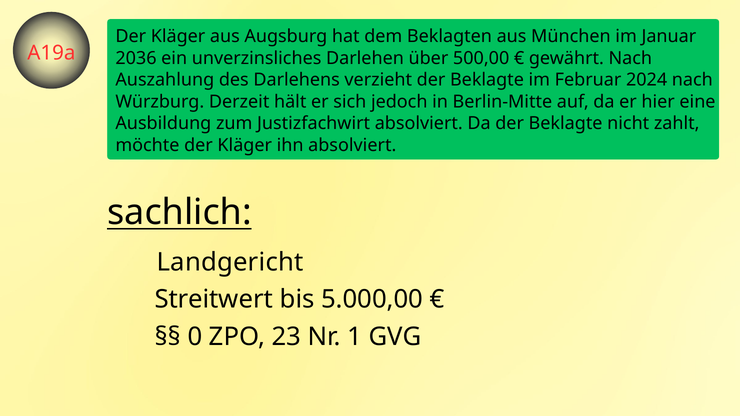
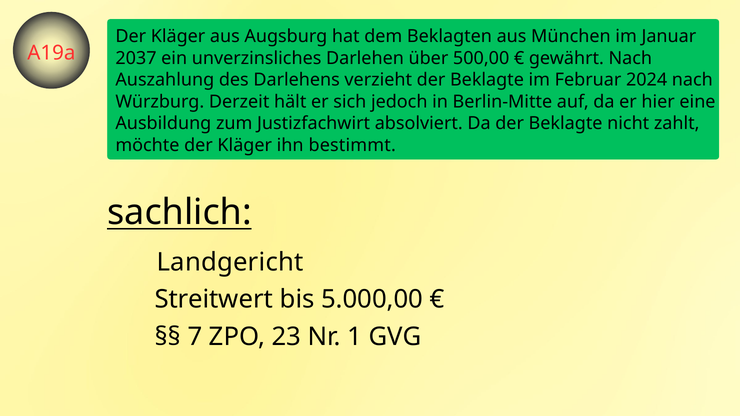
2036: 2036 -> 2037 (136, 58)
ihn absolviert: absolviert -> bestimmt (352, 145)
0: 0 -> 7 (195, 337)
